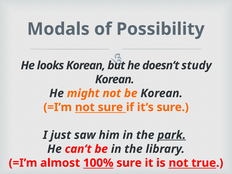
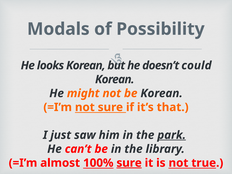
study: study -> could (196, 65)
it’s sure: sure -> that (173, 107)
sure underline: none -> present (129, 163)
